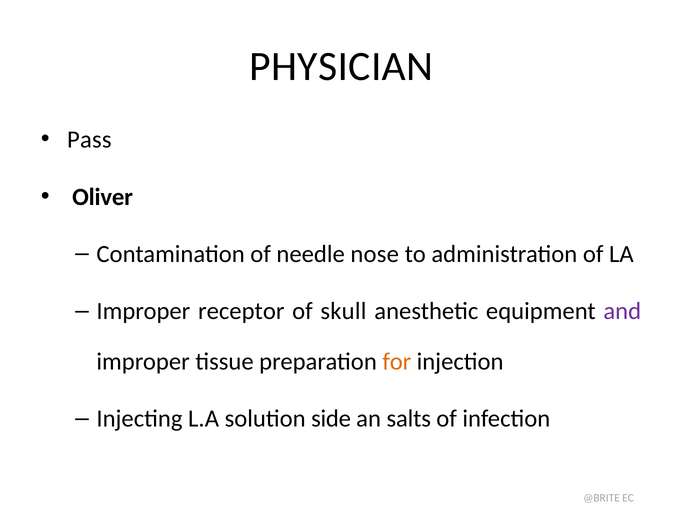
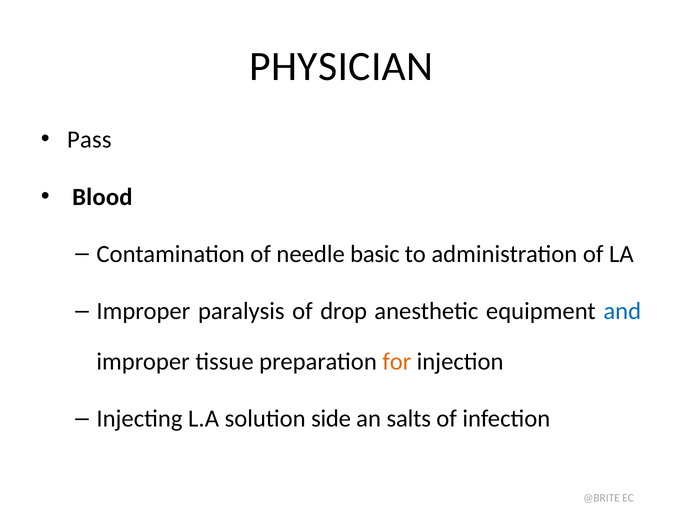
Oliver: Oliver -> Blood (102, 197)
nose: nose -> basic (375, 254)
receptor: receptor -> paralysis (241, 311)
skull: skull -> drop (344, 311)
and colour: purple -> blue (622, 311)
